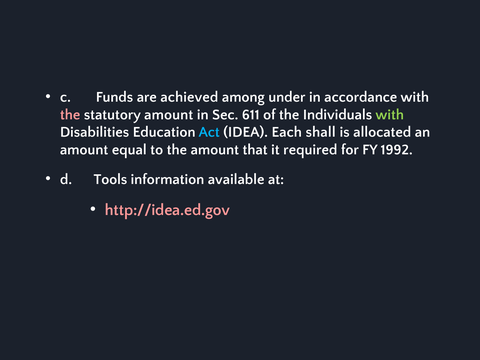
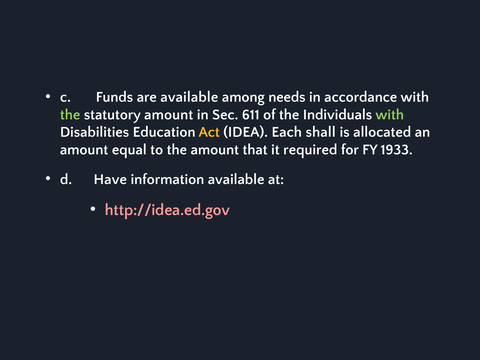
are achieved: achieved -> available (189, 97)
under: under -> needs (287, 97)
the colour: pink -> light green (70, 115)
Act colour: light blue -> yellow (209, 132)
1992: 1992 -> 1933 (397, 150)
Tools: Tools -> Have (110, 179)
